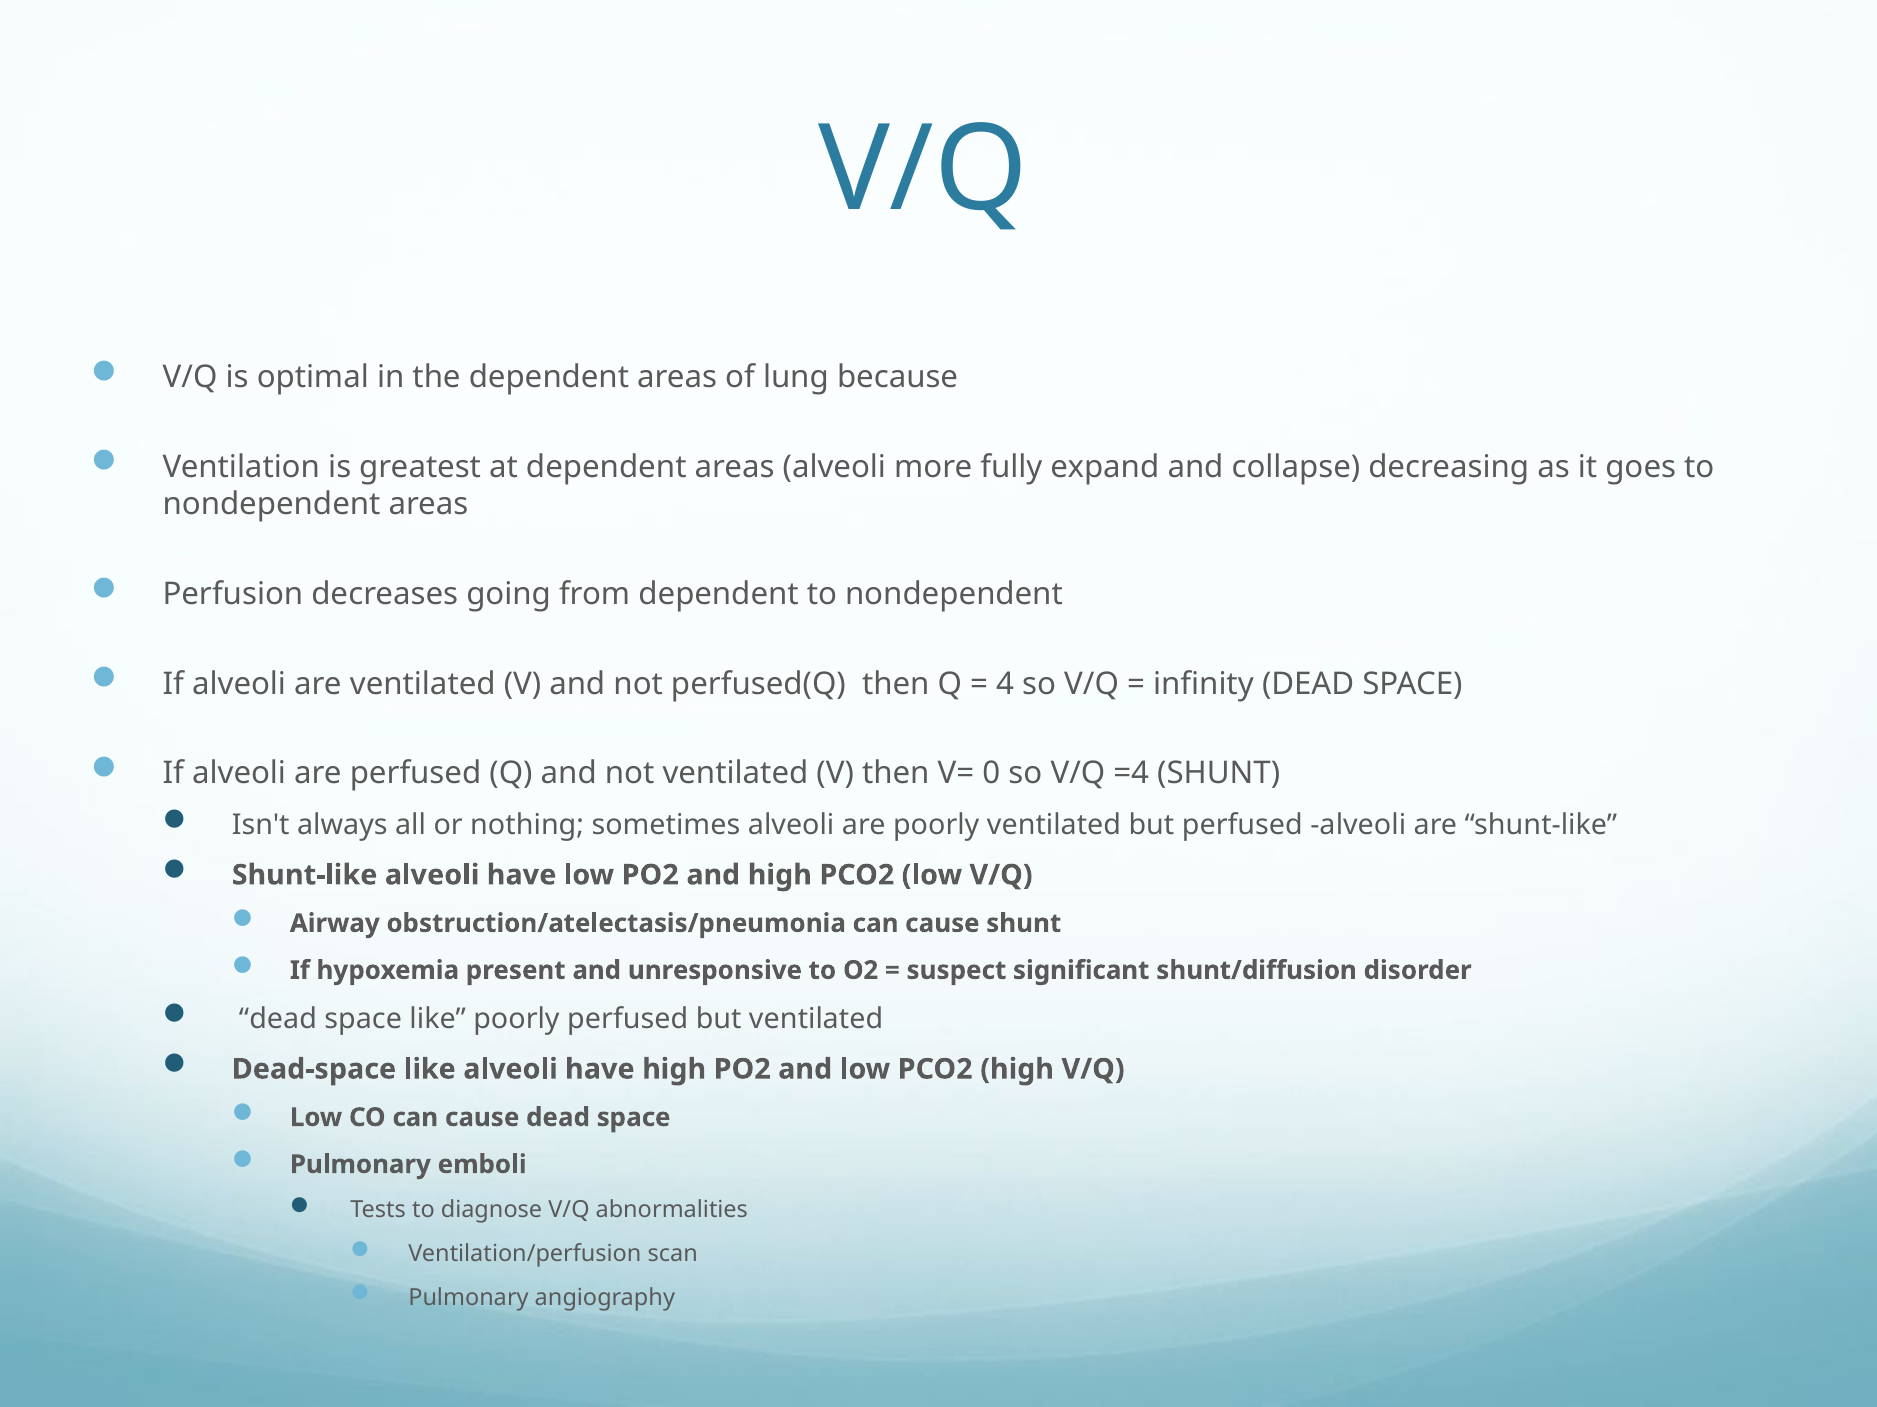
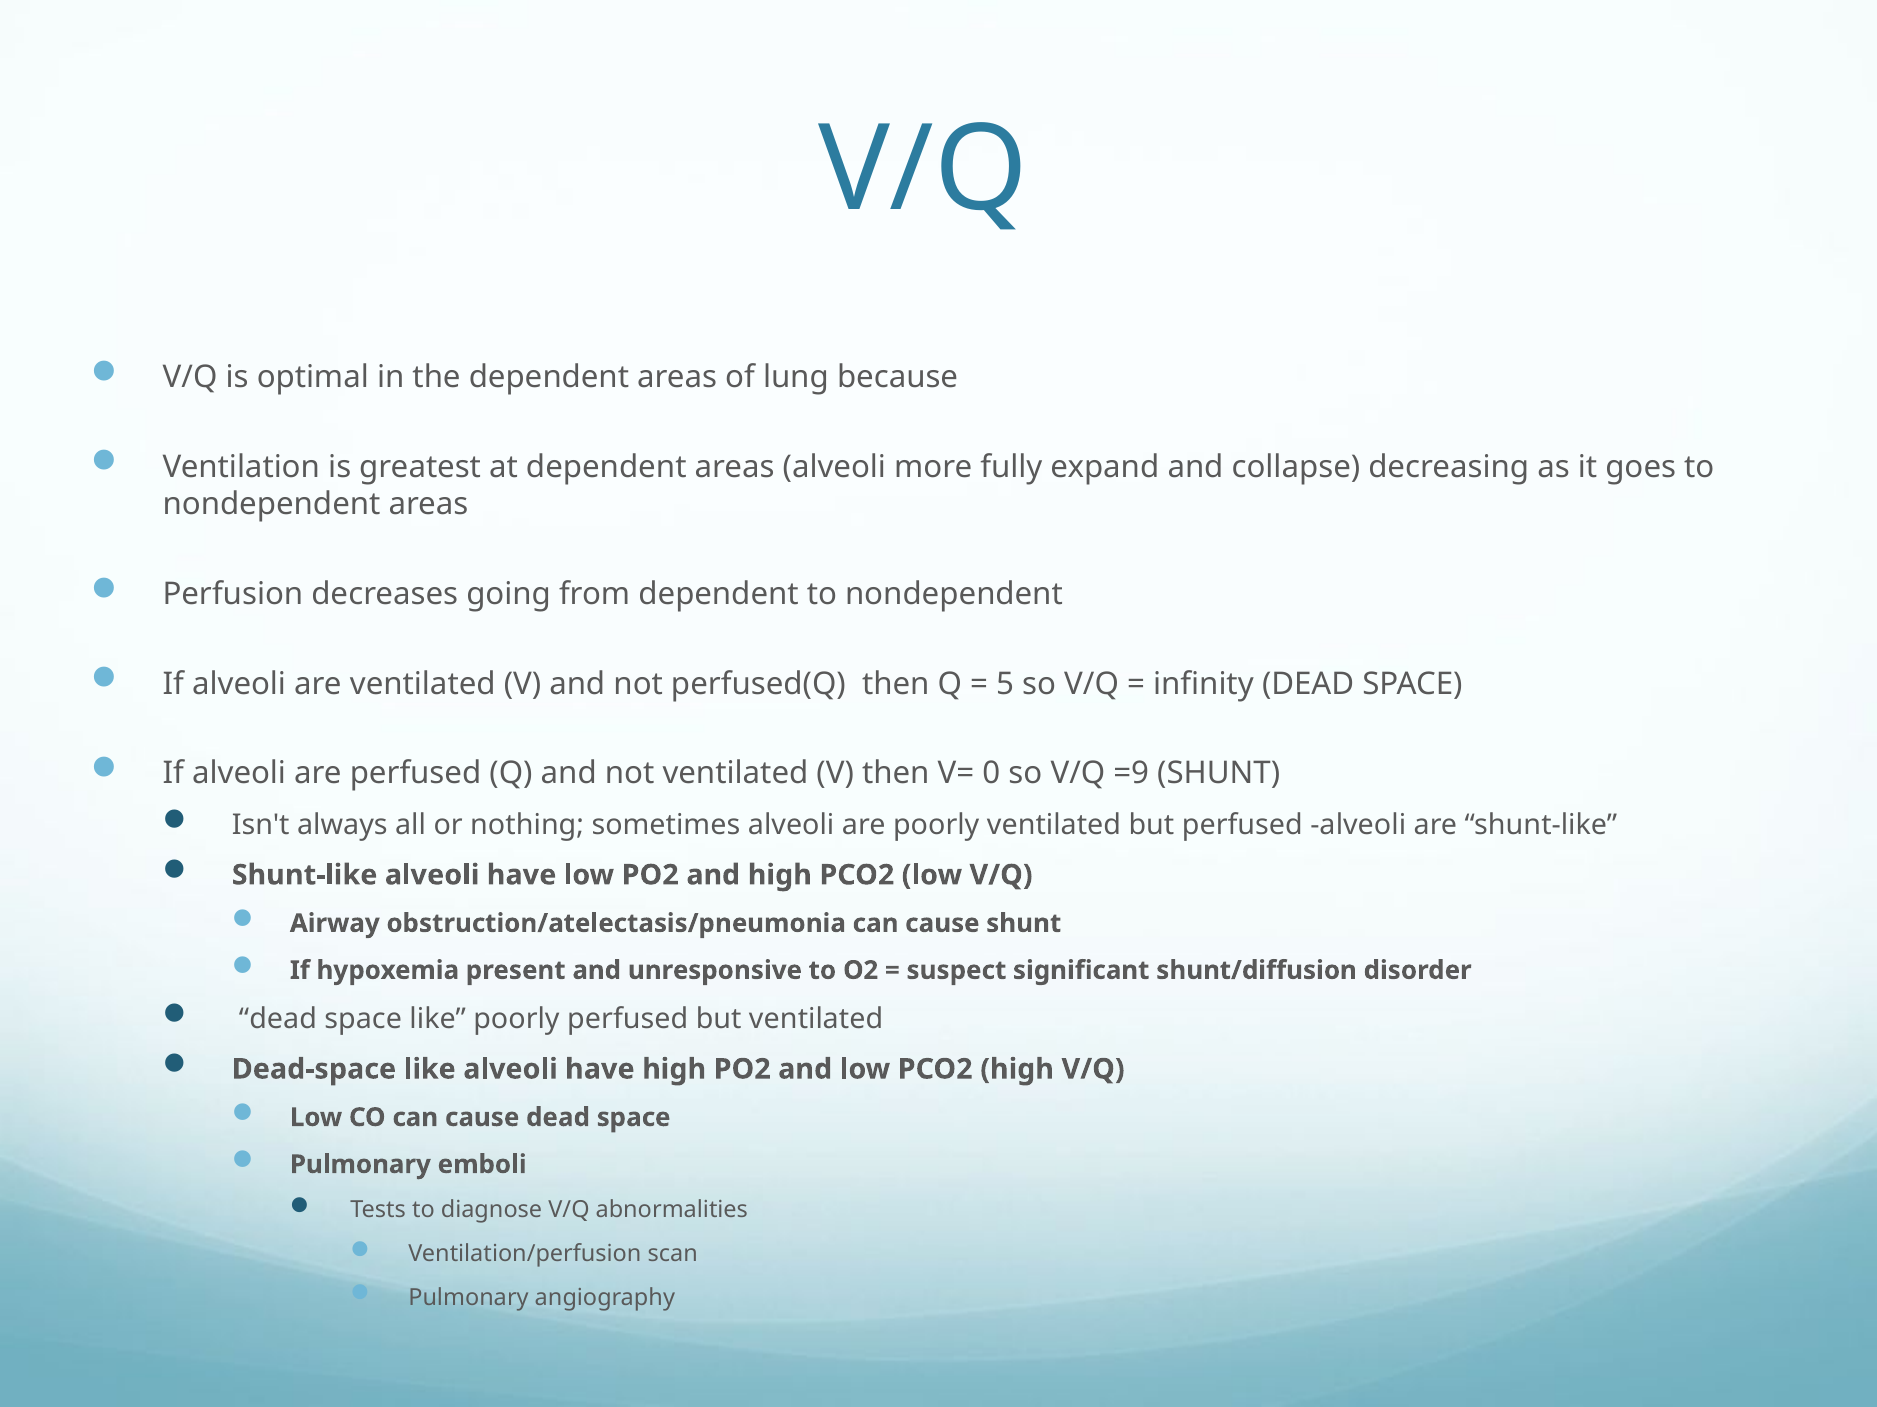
4: 4 -> 5 (1005, 684)
=4: =4 -> =9 (1131, 774)
